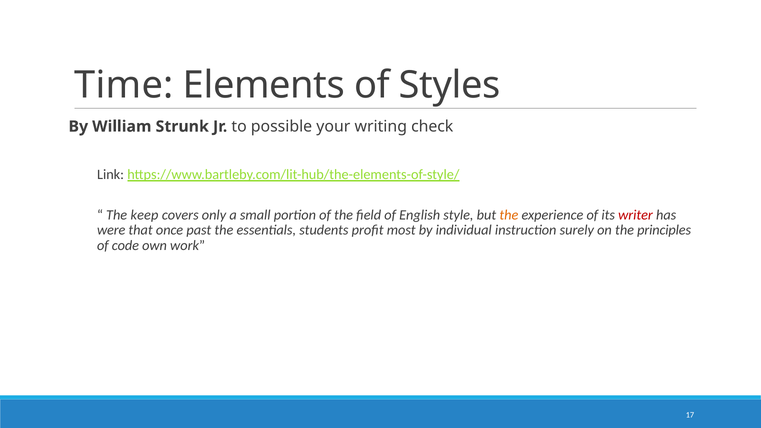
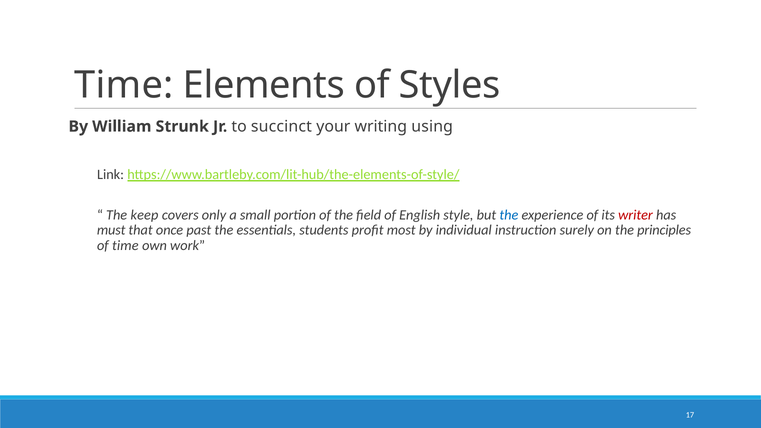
possible: possible -> succinct (281, 127)
check: check -> using (432, 127)
the colour: orange -> blue (509, 215)
were: were -> must (111, 230)
of code: code -> time (125, 246)
